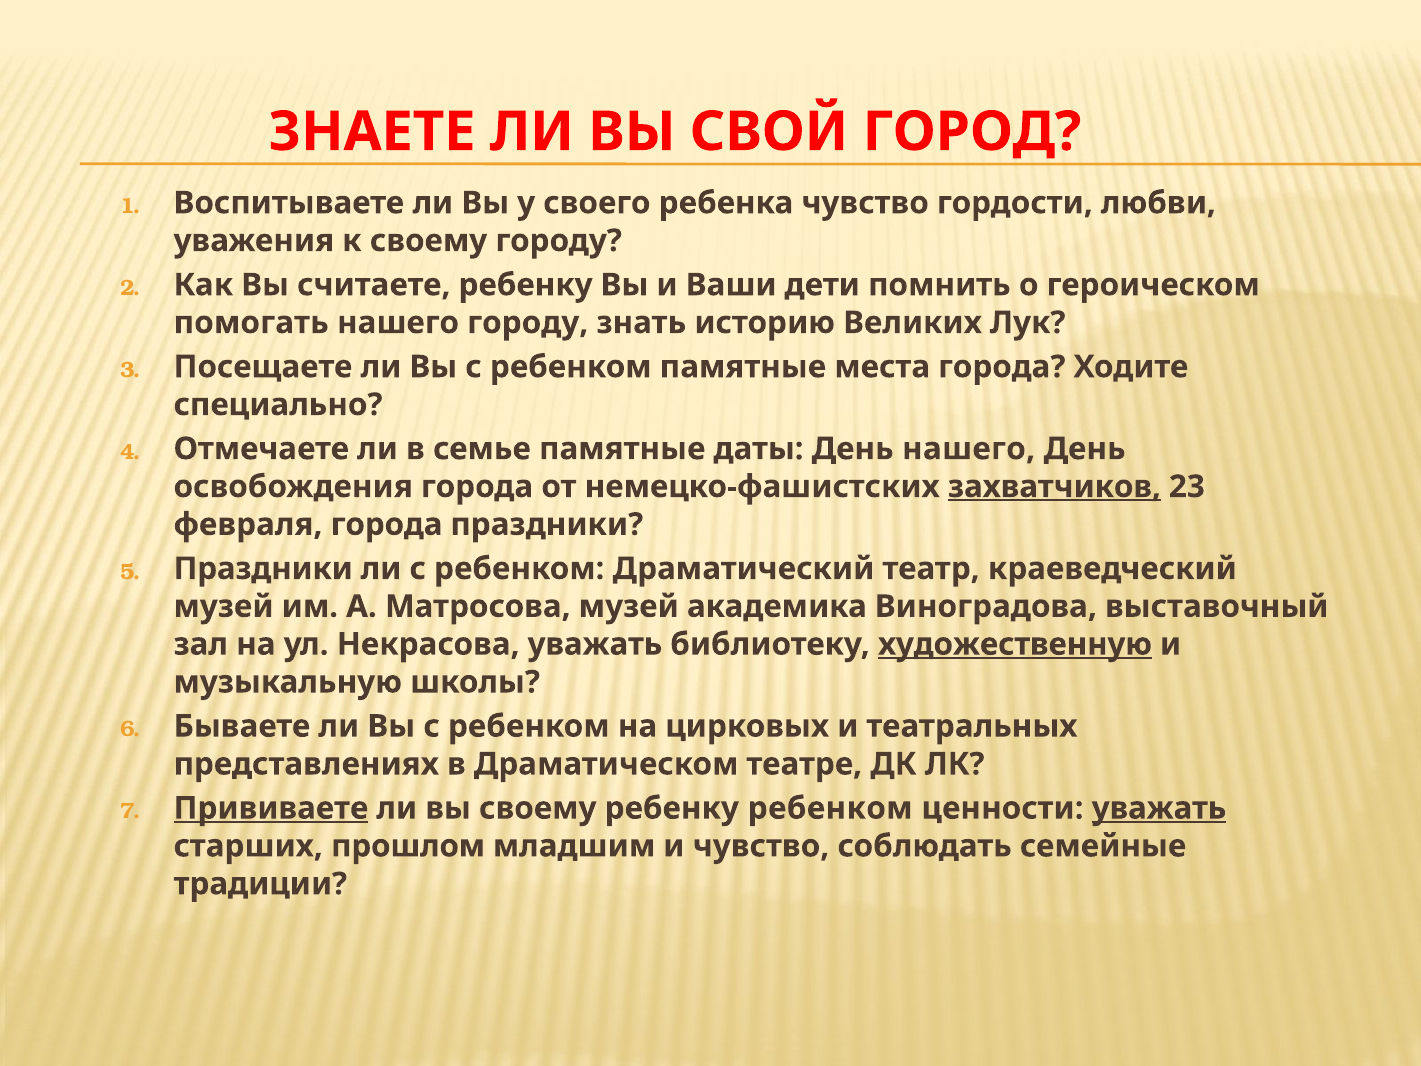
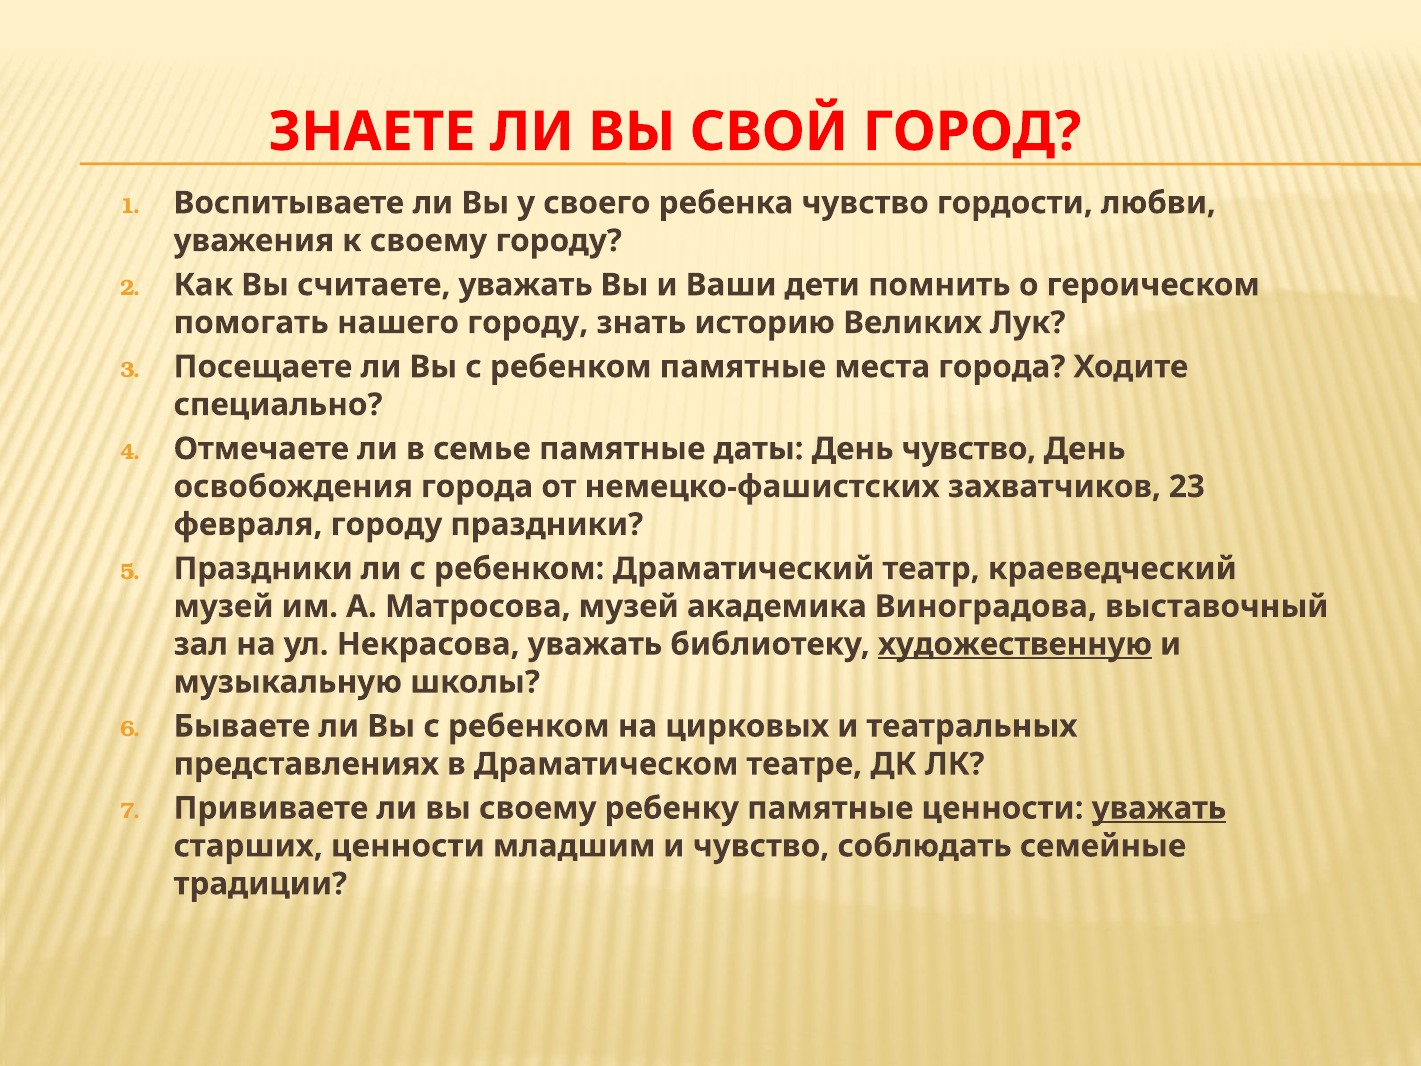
считаете ребенку: ребенку -> уважать (526, 285)
День нашего: нашего -> чувство (969, 449)
захватчиков underline: present -> none (1054, 487)
февраля города: города -> городу (387, 524)
Прививаете underline: present -> none (271, 808)
ребенку ребенком: ребенком -> памятные (830, 808)
старших прошлом: прошлом -> ценности (408, 846)
